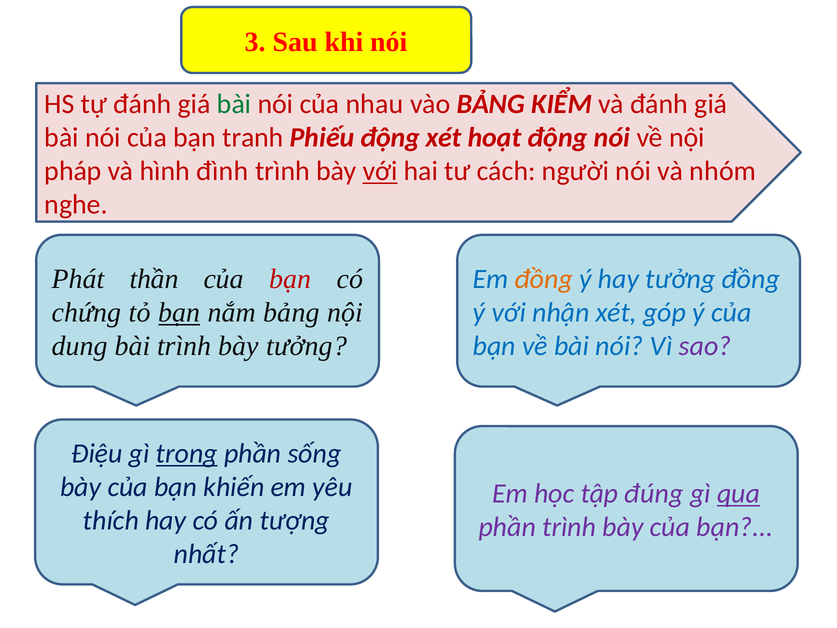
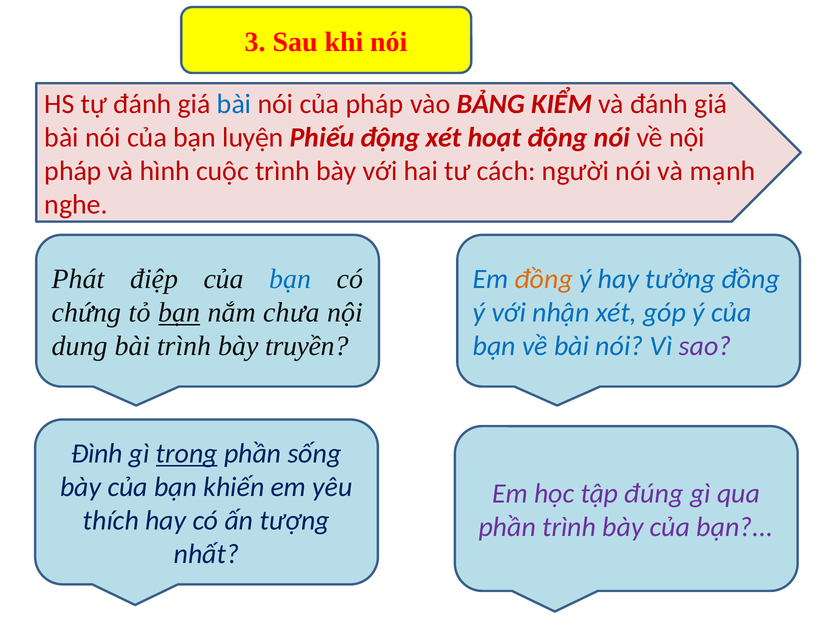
bài colour: green -> blue (234, 104)
của nhau: nhau -> pháp (375, 104)
tranh: tranh -> luyện (253, 138)
đình: đình -> cuộc (223, 171)
với underline: present -> none (380, 171)
nhóm: nhóm -> mạnh (723, 171)
thần: thần -> điệp (154, 279)
bạn colour: red -> blue (290, 279)
nắm bảng: bảng -> chưa (291, 313)
bày tưởng: tưởng -> truyền (307, 346)
Điệu: Điệu -> Đình (97, 453)
qua underline: present -> none (739, 494)
